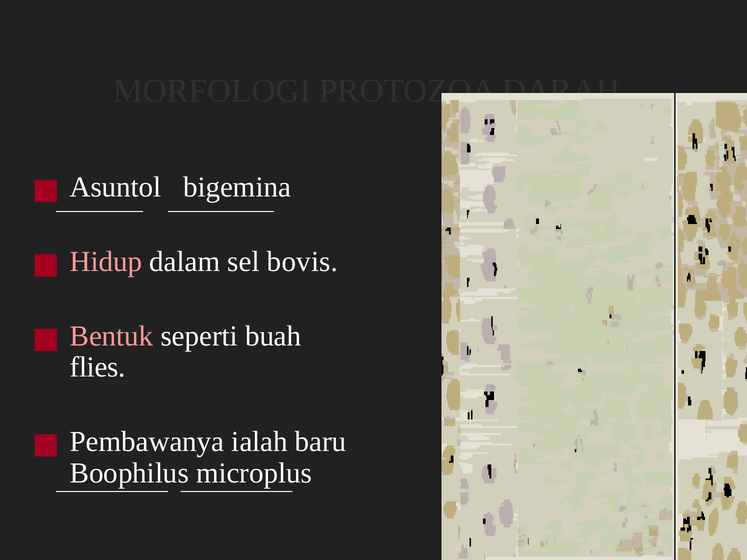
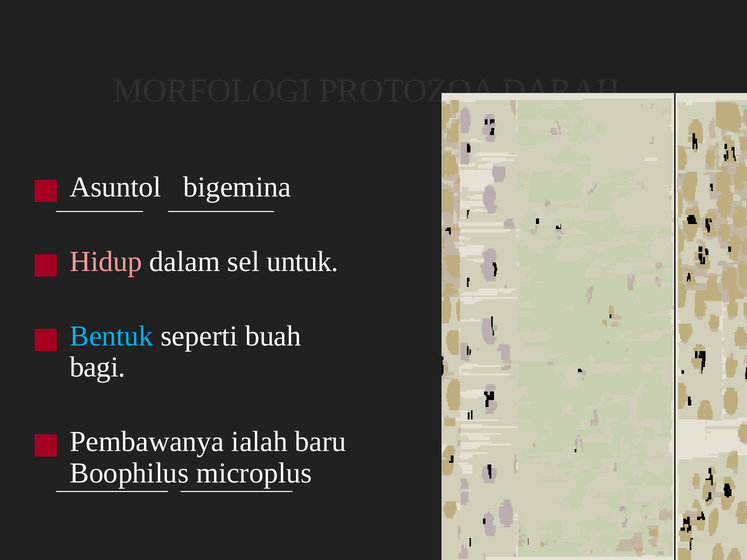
bovis: bovis -> untuk (303, 262)
Bentuk colour: pink -> light blue (112, 336)
flies: flies -> bagi (98, 368)
